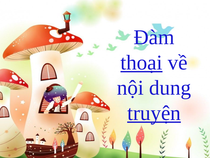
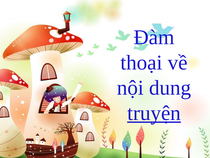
thoại underline: present -> none (141, 62)
